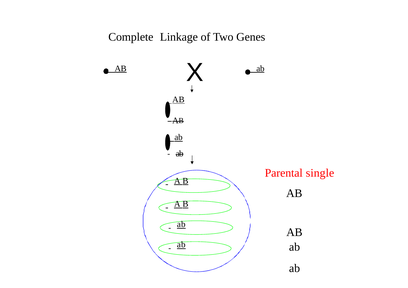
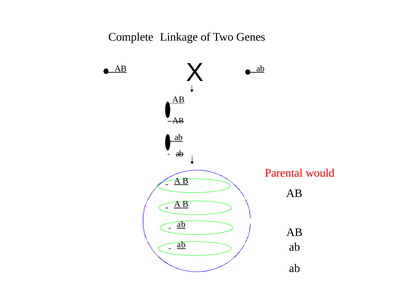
single: single -> would (320, 173)
